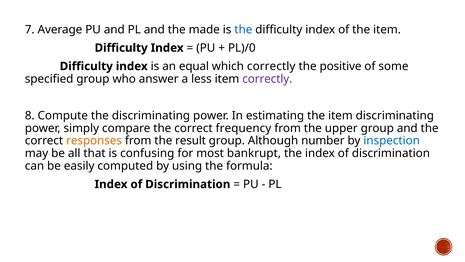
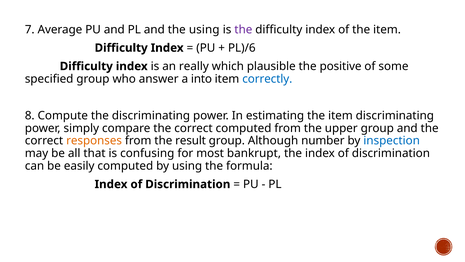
the made: made -> using (204, 29)
the colour: blue -> purple (243, 29)
PL)/0: PL)/0 -> PL)/6 (242, 48)
equal: equal -> really (194, 66)
which correctly: correctly -> plausible (271, 66)
less: less -> into (201, 79)
correctly colour: purple -> blue (267, 79)
correct frequency: frequency -> computed (244, 128)
